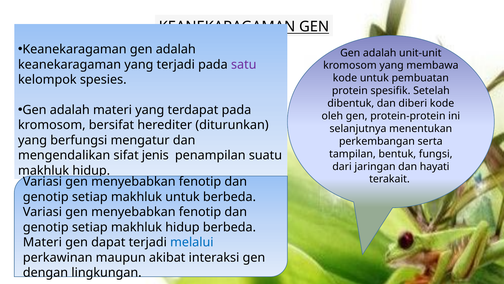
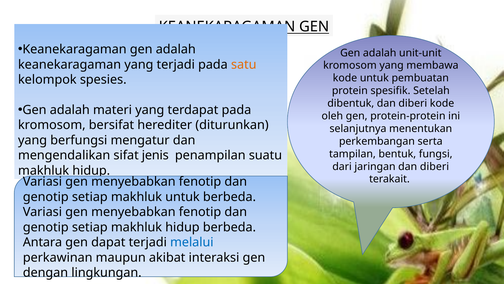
satu colour: purple -> orange (244, 64)
jaringan dan hayati: hayati -> diberi (435, 166)
Materi: Materi -> Antara (43, 242)
